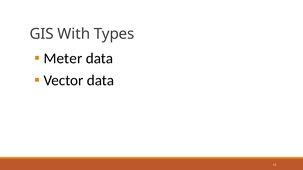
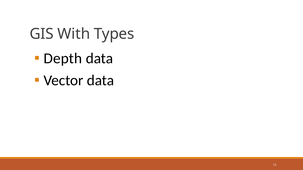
Meter: Meter -> Depth (63, 58)
